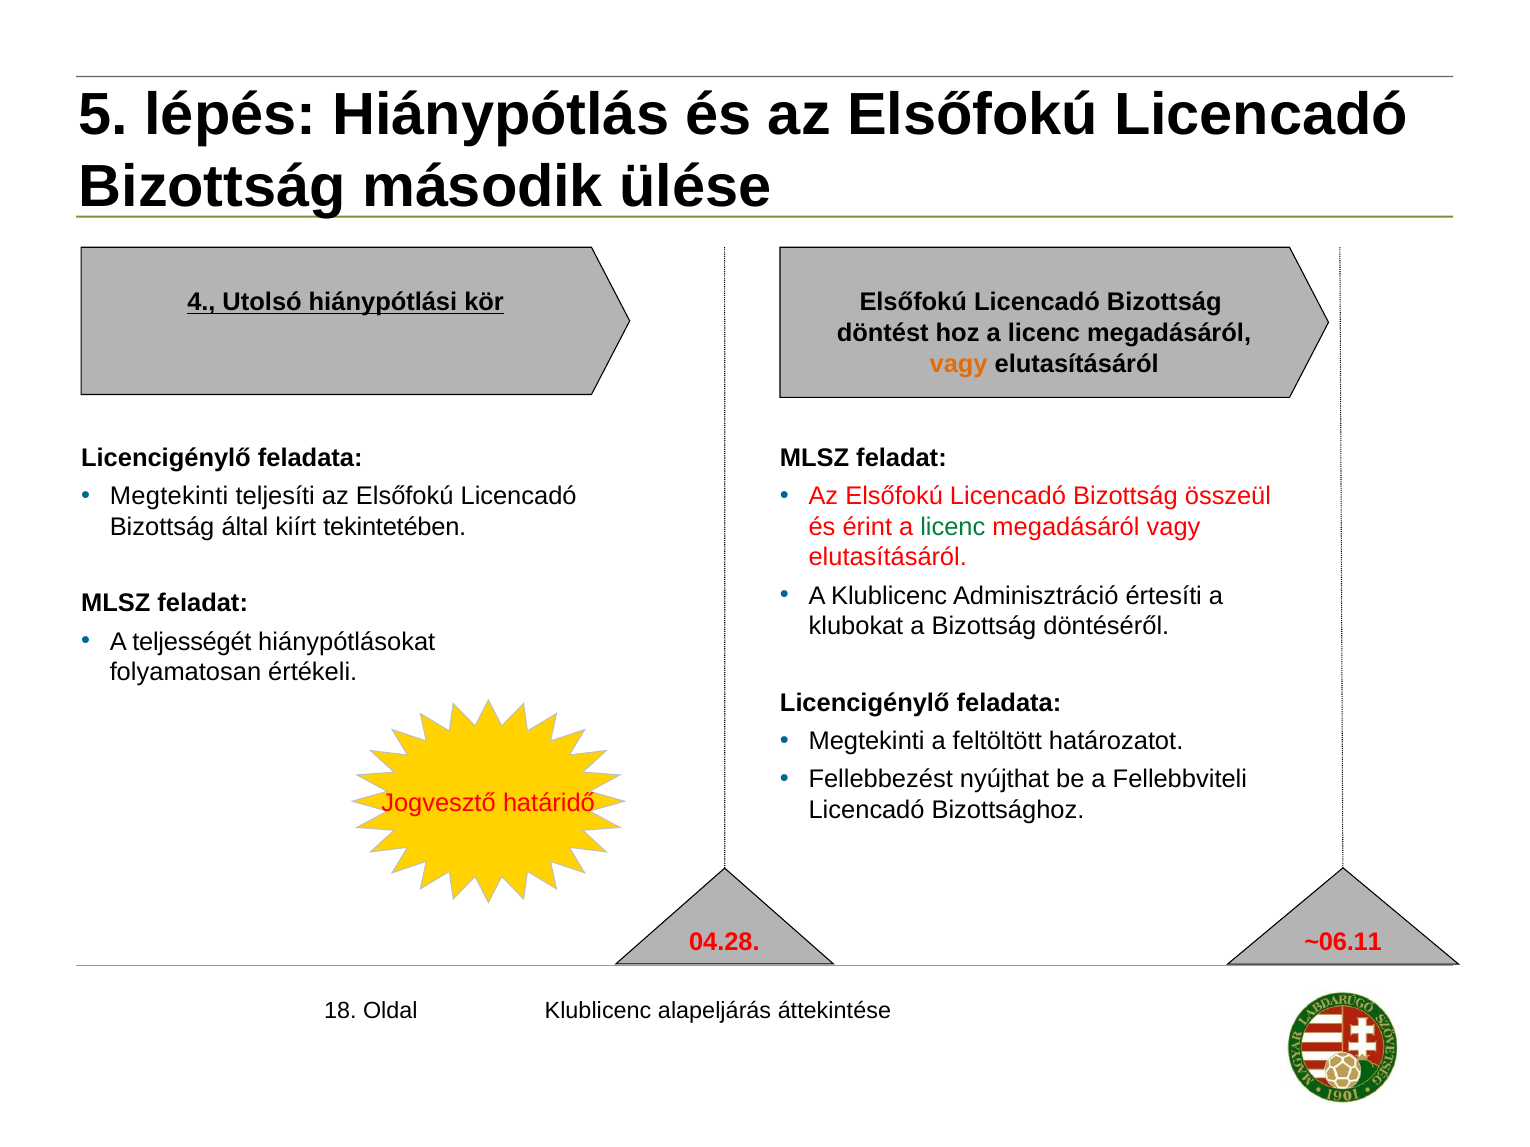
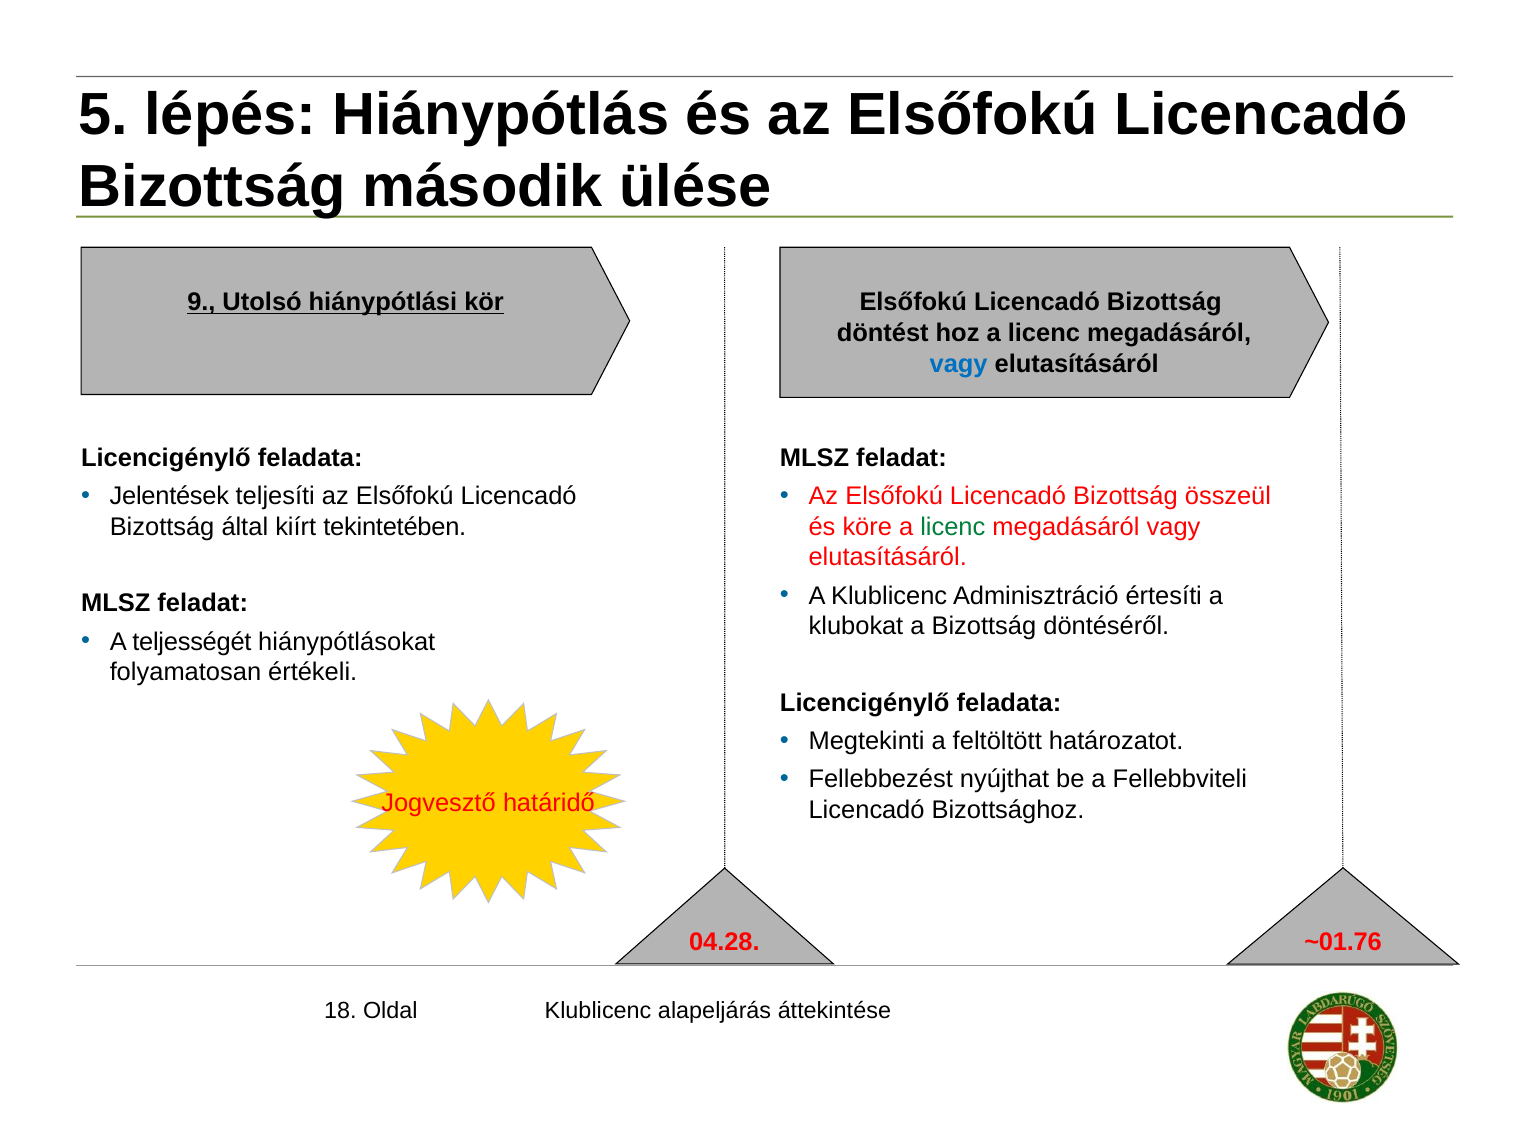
4: 4 -> 9 (201, 303)
vagy colour: orange -> blue (959, 364)
Megtekinti: Megtekinti -> Jelentések (169, 497)
érint: érint -> köre (867, 527)
~06.11: ~06.11 -> ~01.76 (1343, 942)
